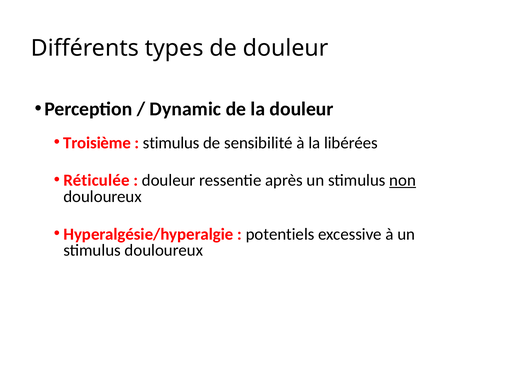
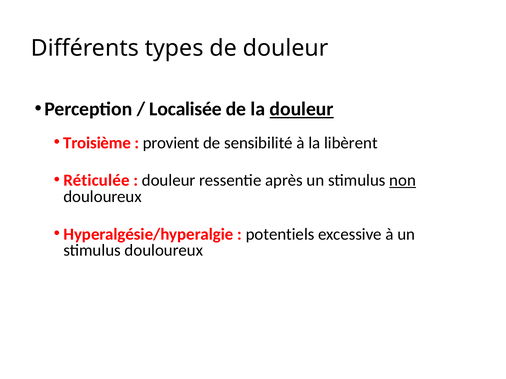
Dynamic: Dynamic -> Localisée (186, 109)
douleur underline: none -> present (302, 109)
stimulus: stimulus -> provient (171, 143)
libérées: libérées -> libèrent (351, 143)
